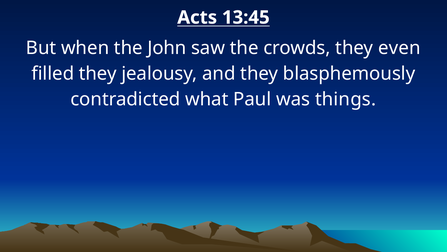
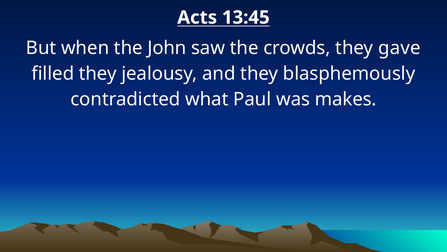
even: even -> gave (399, 48)
things: things -> makes (346, 99)
